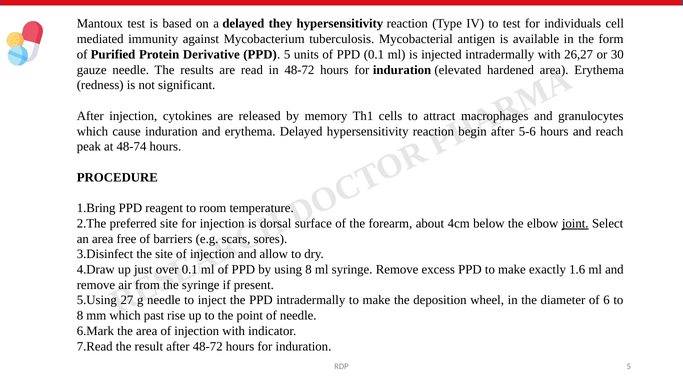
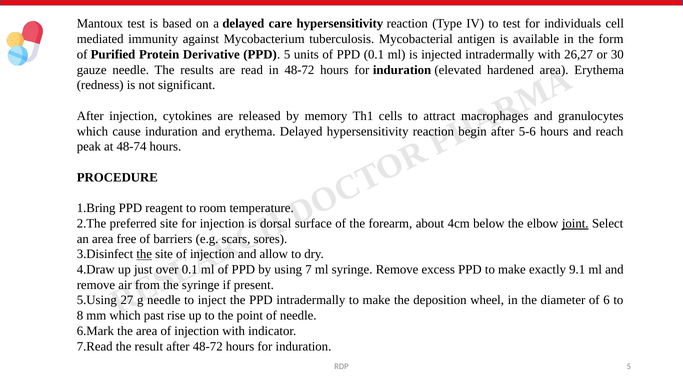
they: they -> care (280, 24)
the underline: none -> present (144, 254)
using 8: 8 -> 7 (309, 270)
1.6: 1.6 -> 9.1 (577, 270)
